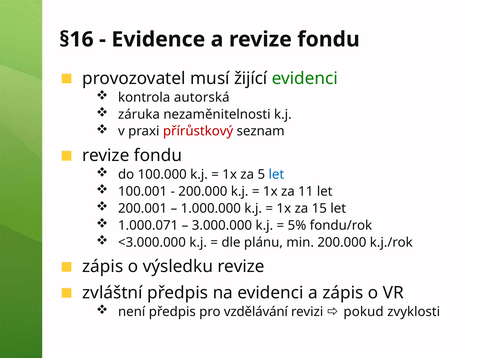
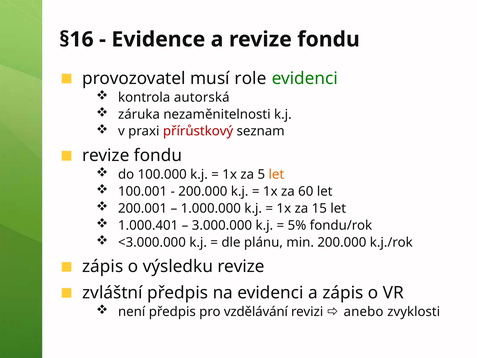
žijící: žijící -> role (251, 78)
let colour: blue -> orange (276, 174)
11: 11 -> 60 (306, 191)
1.000.071: 1.000.071 -> 1.000.401 (148, 225)
pokud: pokud -> anebo (364, 311)
